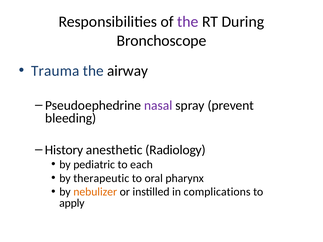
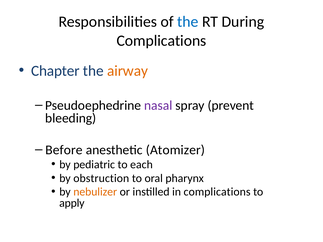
the colour: purple -> blue (188, 22)
Bronchoscope: Bronchoscope -> Complications (161, 41)
Trauma: Trauma -> Chapter (55, 71)
airway colour: black -> orange (128, 71)
History: History -> Before (64, 150)
Radiology: Radiology -> Atomizer (175, 150)
therapeutic: therapeutic -> obstruction (101, 178)
